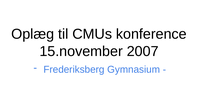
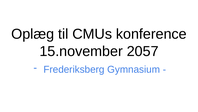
2007: 2007 -> 2057 (143, 51)
